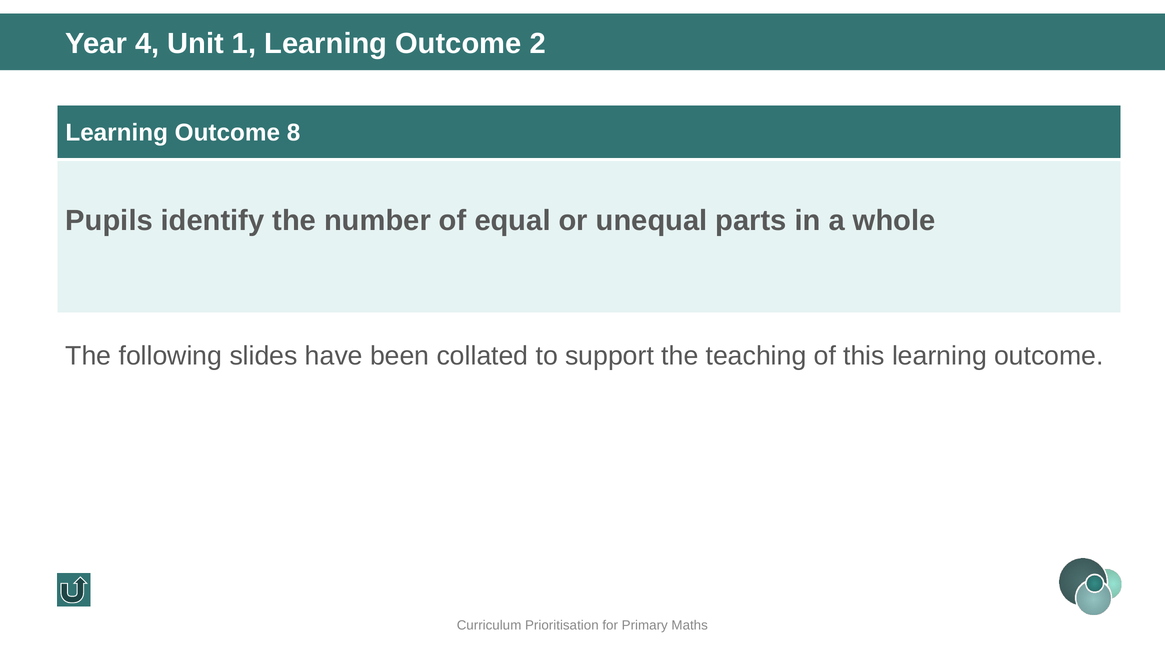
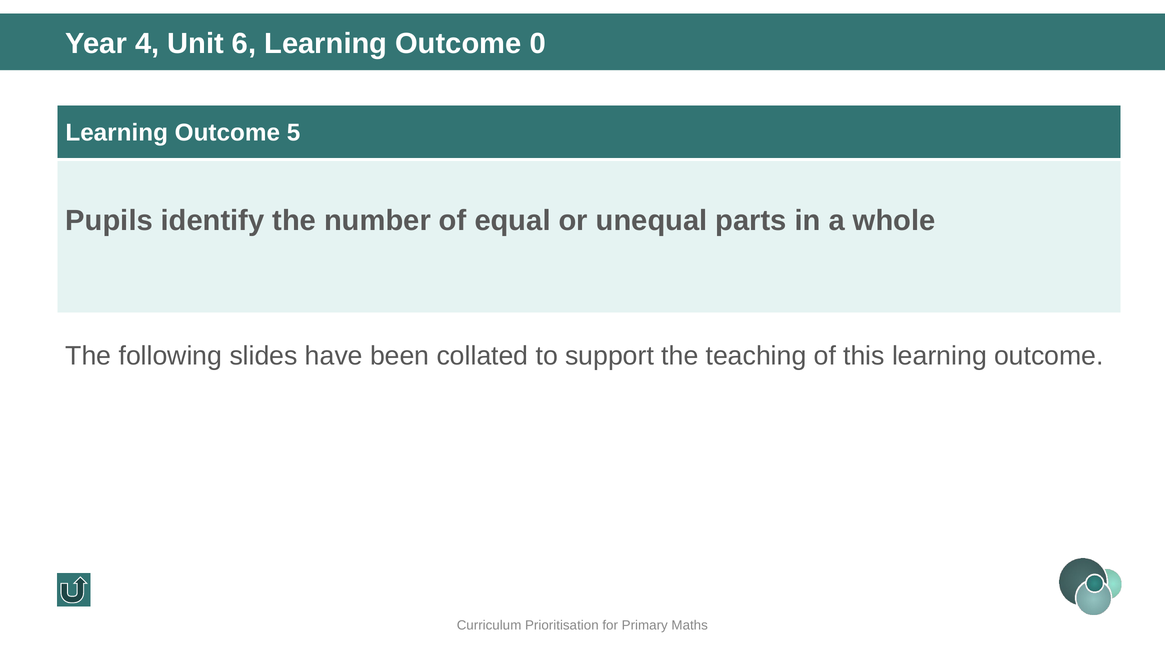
1: 1 -> 6 (244, 43)
2: 2 -> 0 (538, 43)
8: 8 -> 5 (294, 133)
